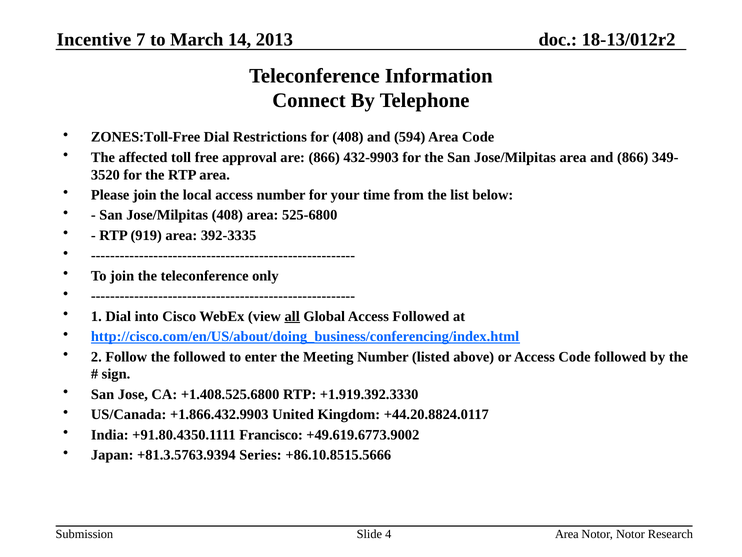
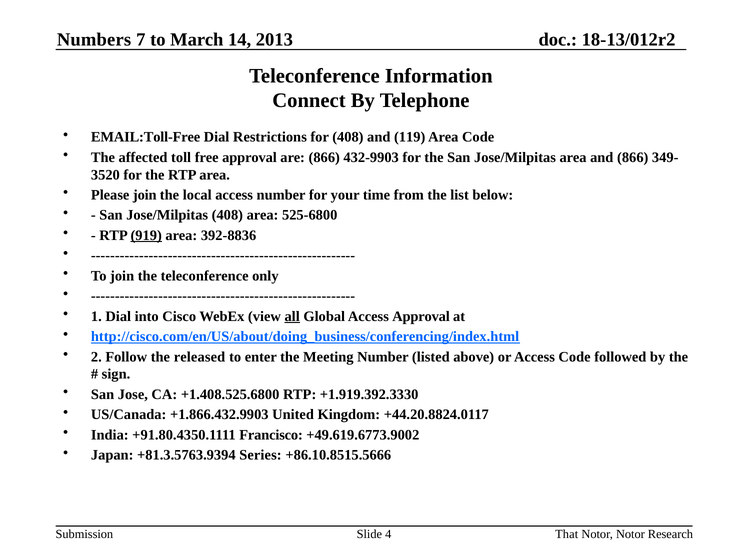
Incentive: Incentive -> Numbers (94, 40)
ZONES:Toll-Free: ZONES:Toll-Free -> EMAIL:Toll-Free (146, 137)
594: 594 -> 119 (410, 137)
919 underline: none -> present (146, 235)
392-3335: 392-3335 -> 392-8836 (229, 235)
Access Followed: Followed -> Approval (421, 316)
the followed: followed -> released (199, 357)
Area: Area -> That (567, 534)
